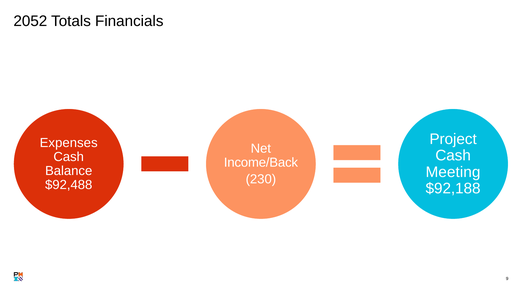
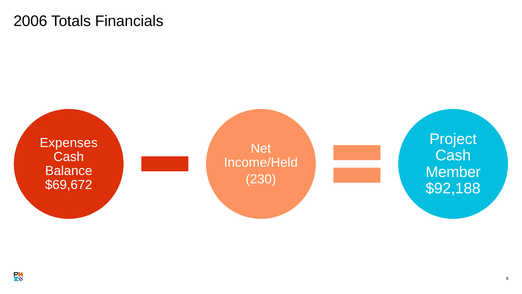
2052: 2052 -> 2006 (30, 21)
Income/Back: Income/Back -> Income/Held (261, 162)
Meeting: Meeting -> Member (453, 172)
$92,488: $92,488 -> $69,672 (69, 185)
